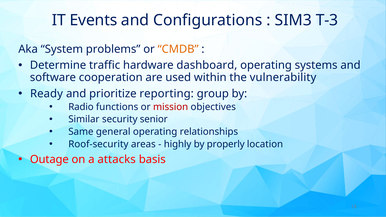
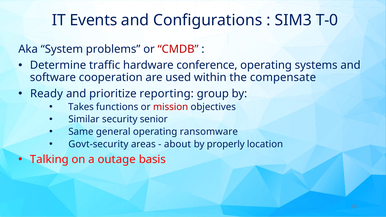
T-3: T-3 -> T-0 (327, 20)
CMDB colour: orange -> red (178, 49)
dashboard: dashboard -> conference (207, 65)
vulnerability: vulnerability -> compensate (283, 77)
Radio: Radio -> Takes (81, 107)
relationships: relationships -> ransomware (209, 132)
Roof-security: Roof-security -> Govt-security (98, 144)
highly: highly -> about (178, 144)
Outage: Outage -> Talking (49, 159)
attacks: attacks -> outage (117, 159)
